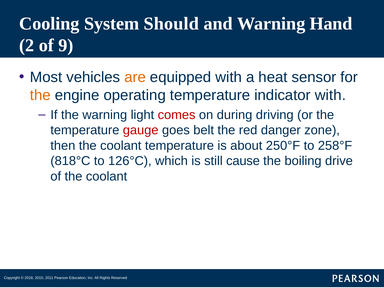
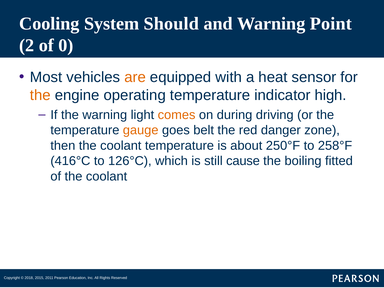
Hand: Hand -> Point (331, 24)
9: 9 -> 0 (66, 45)
indicator with: with -> high (331, 95)
comes colour: red -> orange (177, 115)
gauge colour: red -> orange (141, 130)
818°C: 818°C -> 416°C (70, 161)
drive: drive -> fitted (339, 161)
